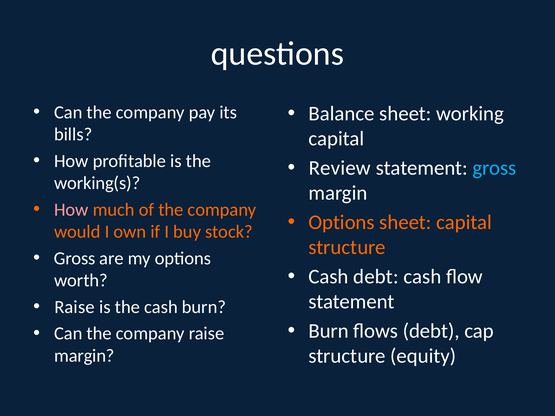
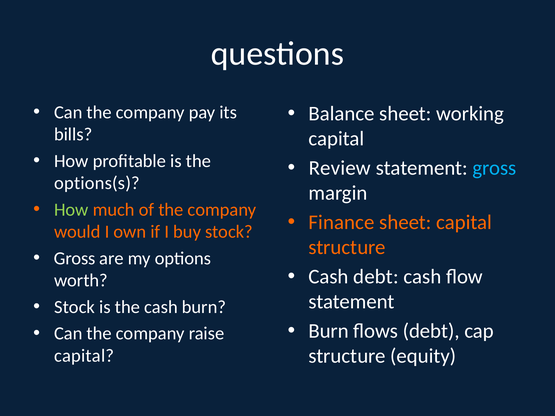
working(s: working(s -> options(s (97, 183)
How colour: pink -> light green (71, 210)
Options: Options -> Finance (341, 222)
Raise: Raise -> Stock (75, 307)
margin: margin -> capital (84, 356)
